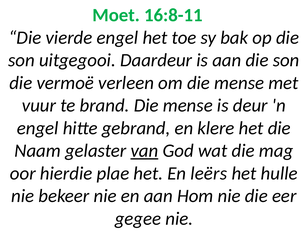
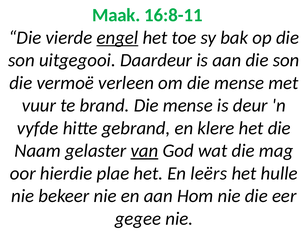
Moet: Moet -> Maak (116, 15)
engel underline: none -> present (117, 38)
engel: engel -> vyfde (38, 128)
